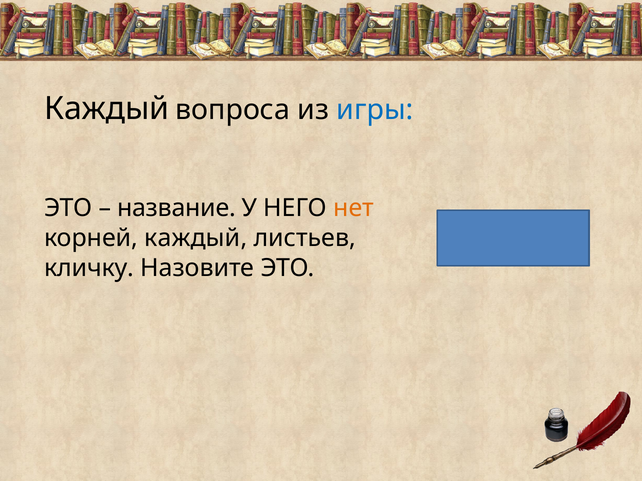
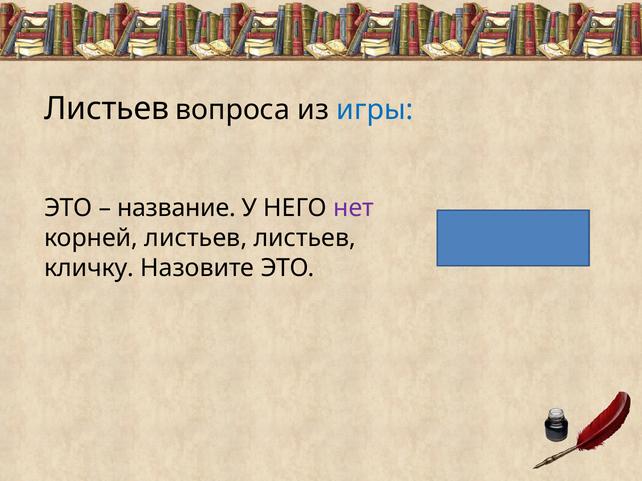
Каждый: Каждый -> Листьев (107, 109)
нет colour: orange -> purple (354, 208)
корней каждый: каждый -> листьев (196, 238)
